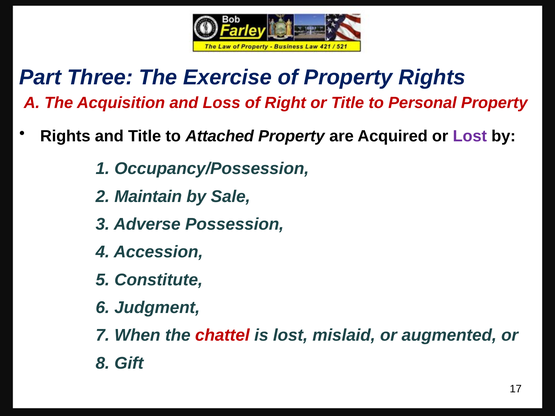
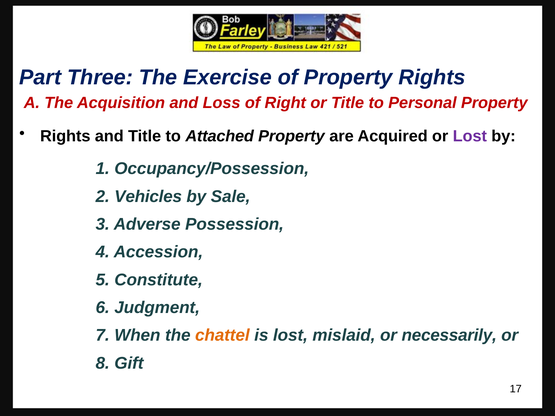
Maintain: Maintain -> Vehicles (148, 197)
chattel colour: red -> orange (222, 336)
augmented: augmented -> necessarily (449, 336)
